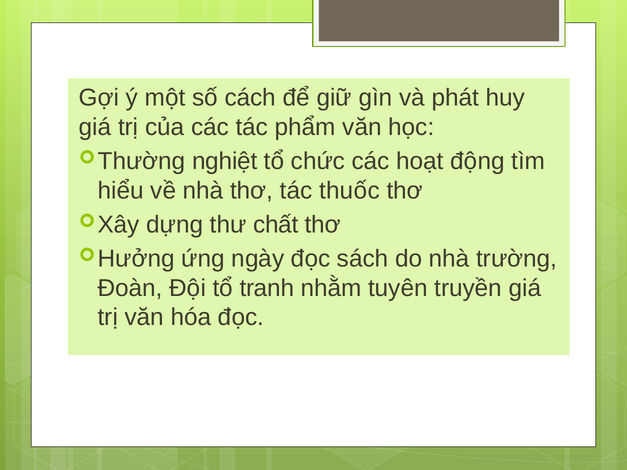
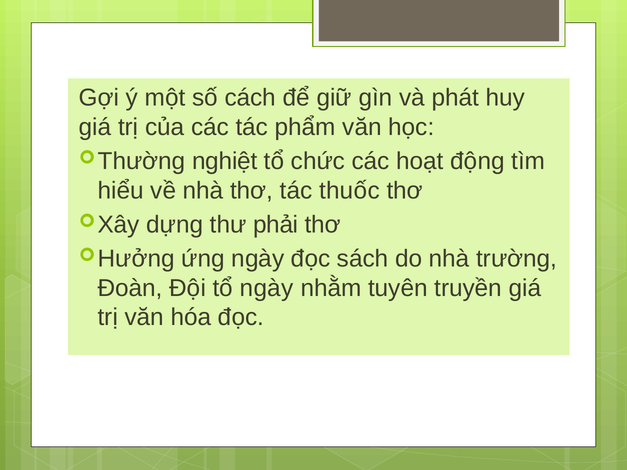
chất: chất -> phải (276, 225)
tổ tranh: tranh -> ngày (267, 288)
